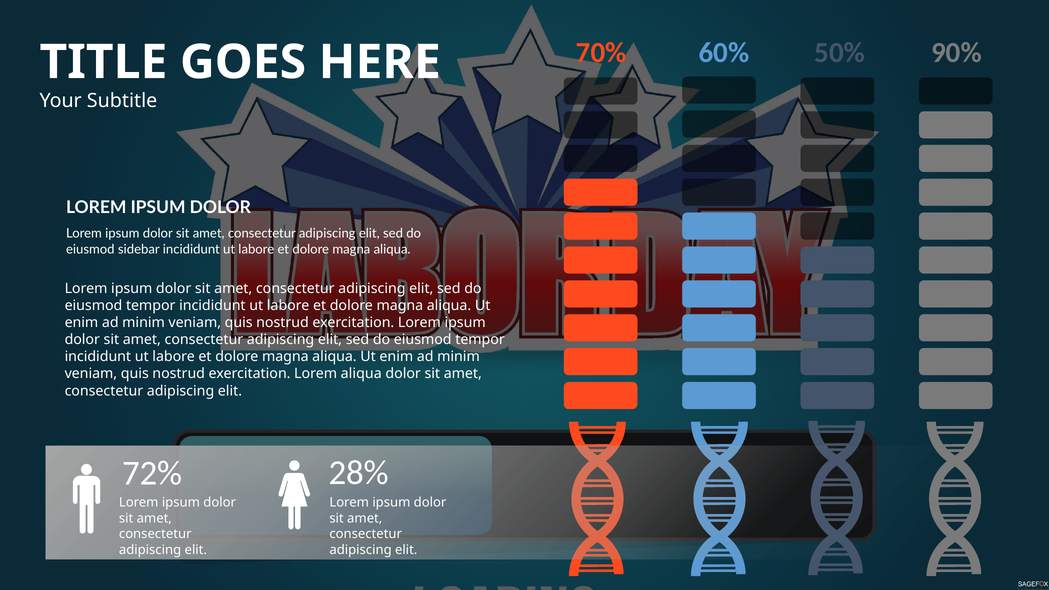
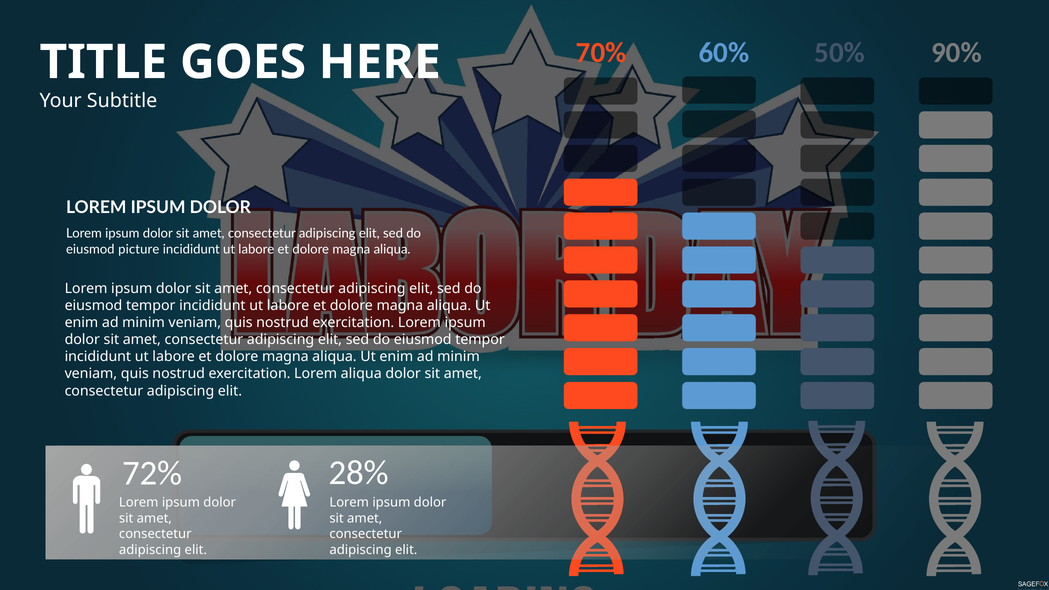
sidebar: sidebar -> picture (139, 249)
